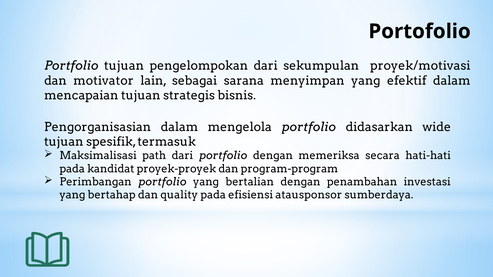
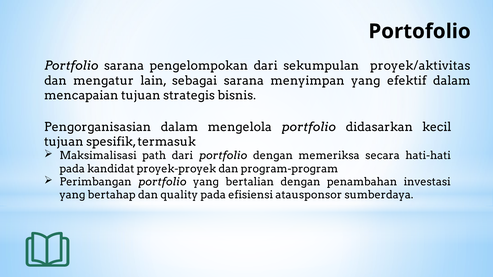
Portfolio tujuan: tujuan -> sarana (124, 66)
proyek/motivasi: proyek/motivasi -> proyek/aktivitas (420, 66)
motivator: motivator -> mengatur (104, 81)
wide: wide -> kecil (437, 127)
